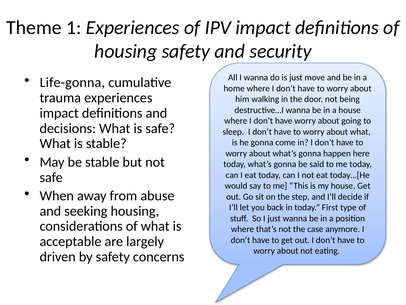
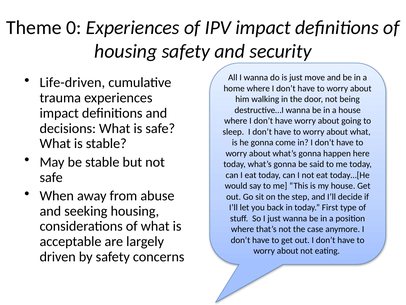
1: 1 -> 0 (74, 27)
Life-gonna: Life-gonna -> Life-driven (72, 83)
